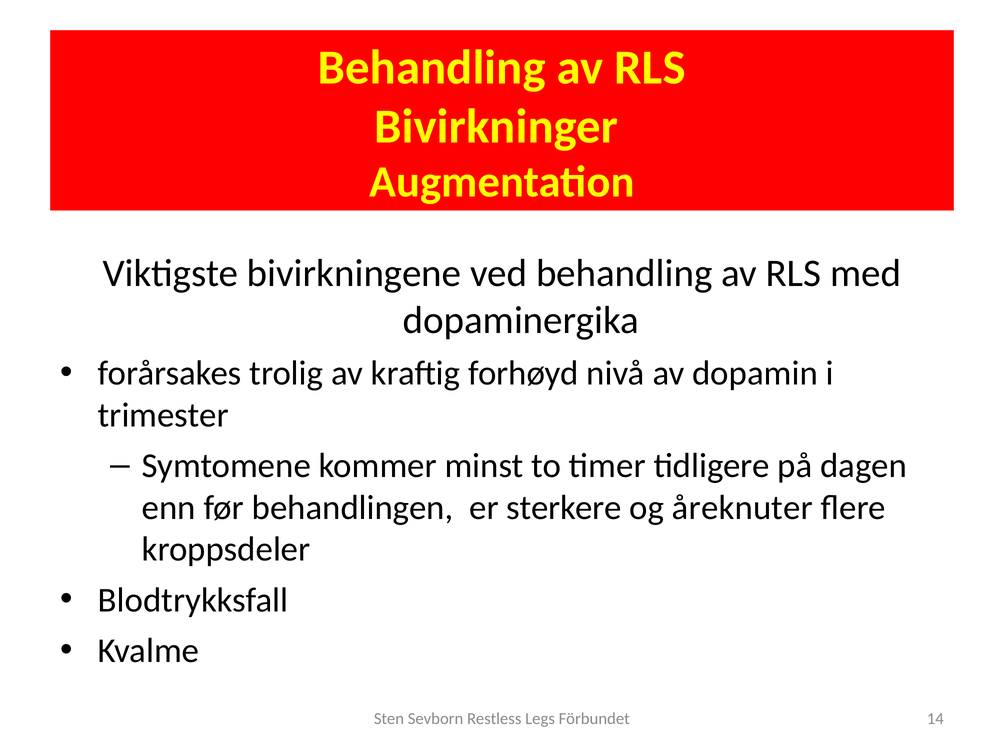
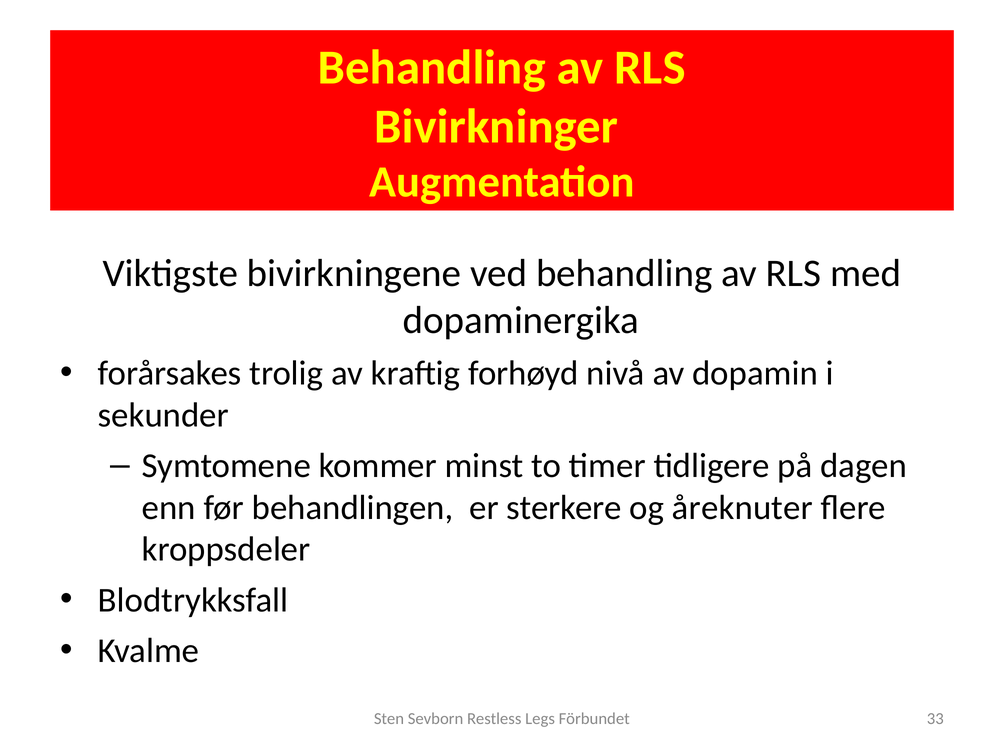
trimester: trimester -> sekunder (163, 415)
14: 14 -> 33 (935, 719)
